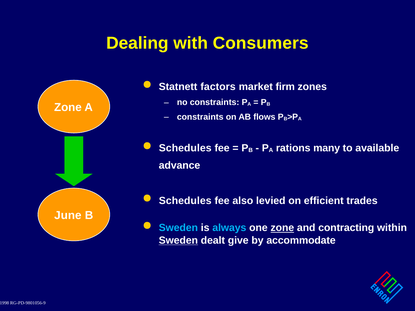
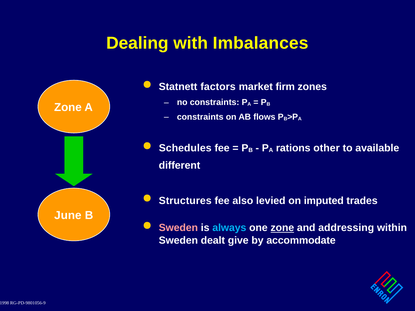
Consumers: Consumers -> Imbalances (261, 43)
many: many -> other (327, 148)
advance: advance -> different (180, 166)
Schedules: Schedules -> Structures (185, 201)
efficient: efficient -> imputed (324, 201)
Sweden colour: light blue -> pink (178, 228)
contracting: contracting -> addressing (346, 228)
Sweden underline: present -> none (178, 241)
